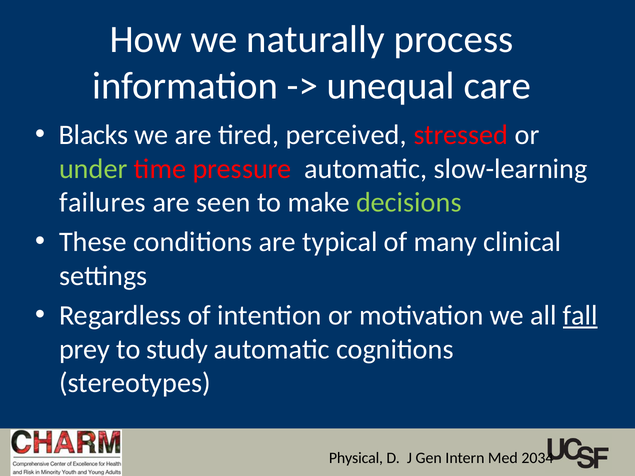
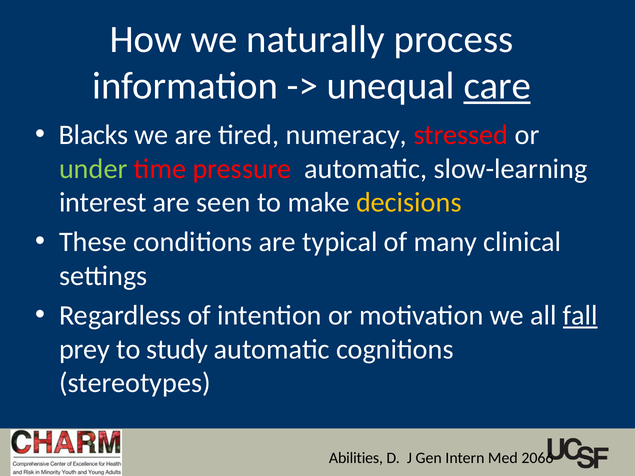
care underline: none -> present (497, 86)
perceived: perceived -> numeracy (346, 135)
failures: failures -> interest (103, 203)
decisions colour: light green -> yellow (409, 203)
Physical: Physical -> Abilities (356, 458)
2034: 2034 -> 2066 (537, 458)
